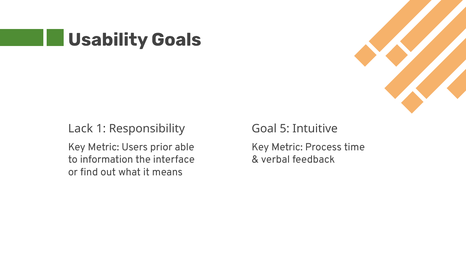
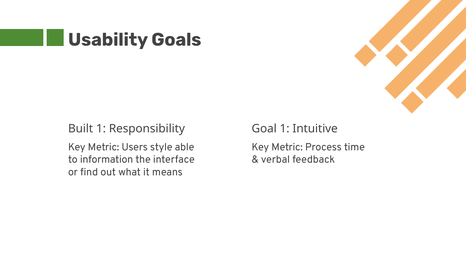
Lack: Lack -> Built (81, 129)
Goal 5: 5 -> 1 (285, 129)
prior: prior -> style (161, 147)
